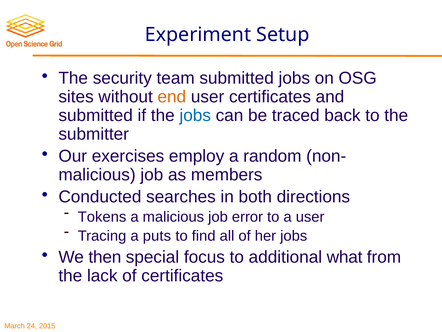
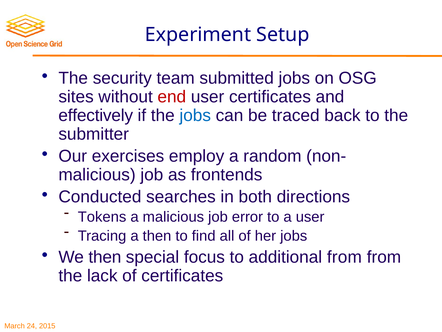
end colour: orange -> red (172, 97)
submitted: submitted -> effectively (96, 115)
members: members -> frontends (227, 175)
a puts: puts -> then (157, 236)
additional what: what -> from (344, 257)
